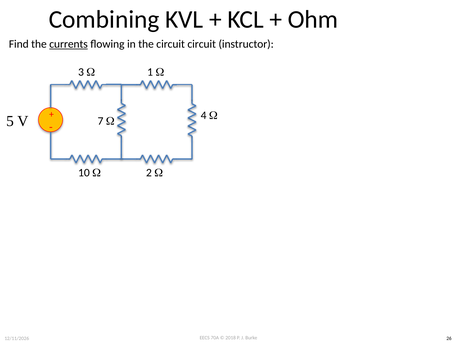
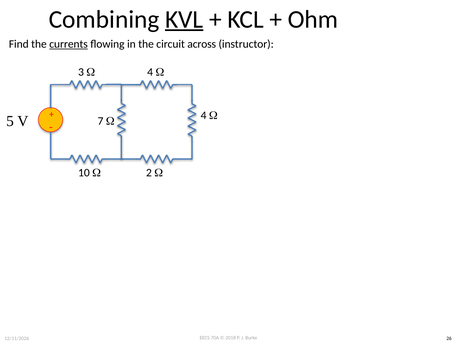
KVL underline: none -> present (184, 19)
circuit circuit: circuit -> across (202, 44)
3 W 1: 1 -> 4 (150, 72)
